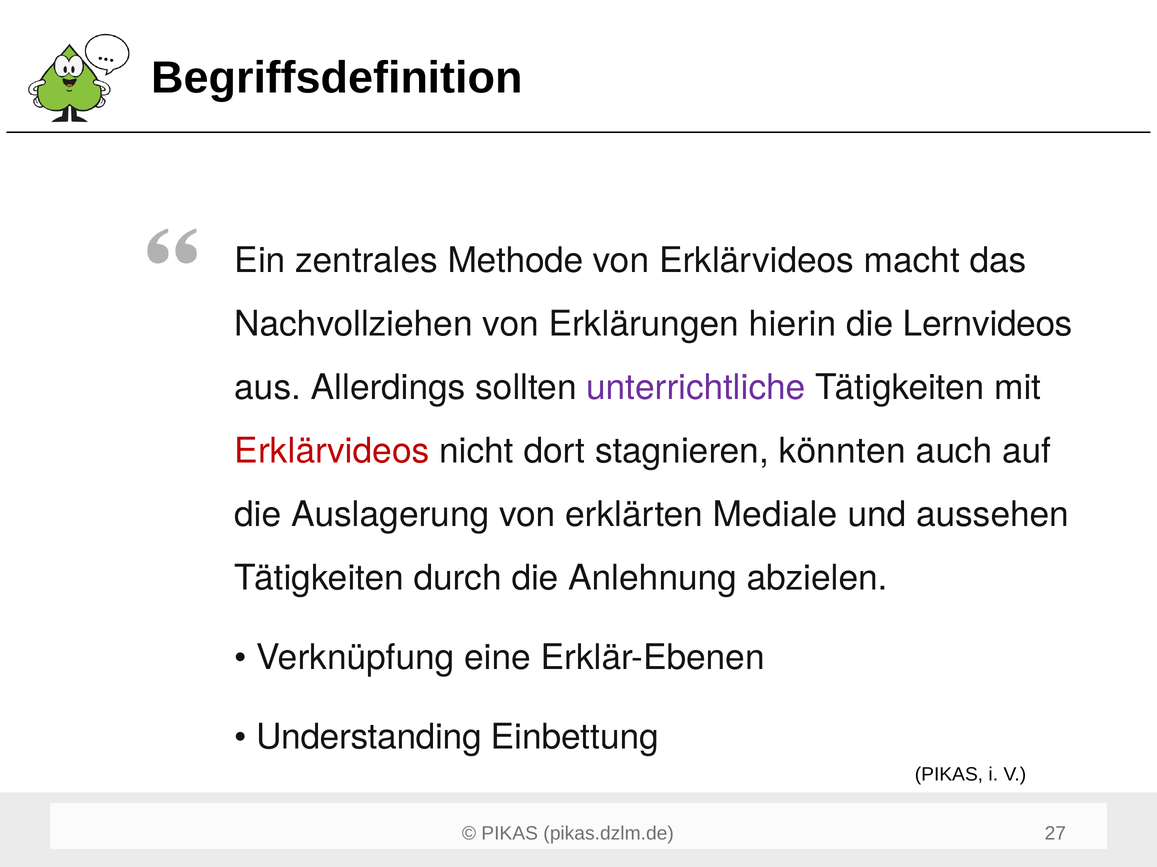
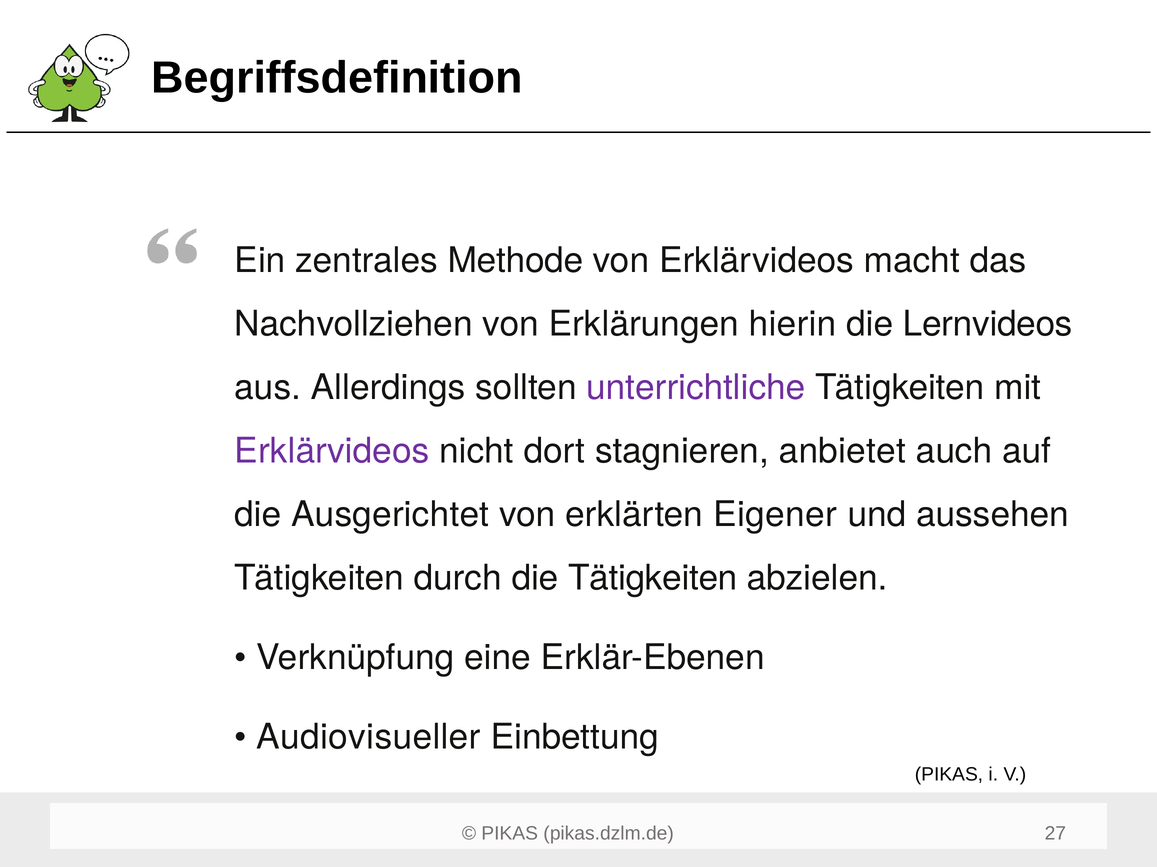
Erklärvideos colour: red -> purple (332, 451)
könnten: könnten -> anbietet (842, 451)
Auslagerung: Auslagerung -> Ausgerichtet (390, 515)
Mediale: Mediale -> Eigener (775, 515)
die Anlehnung: Anlehnung -> Tätigkeiten (653, 579)
Understanding: Understanding -> Audiovisueller (369, 738)
